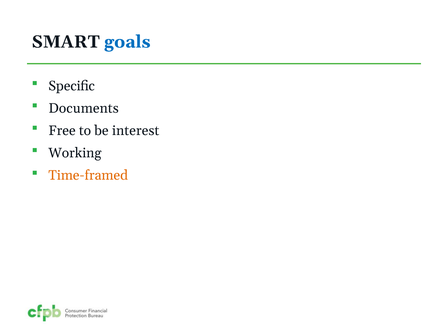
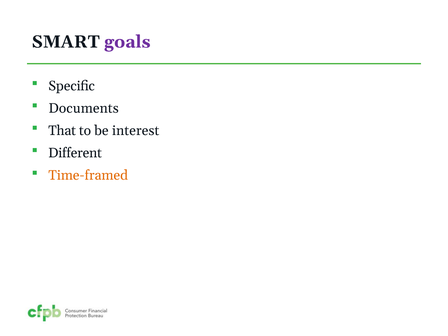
goals colour: blue -> purple (127, 42)
Free: Free -> That (62, 131)
Working: Working -> Different (75, 153)
